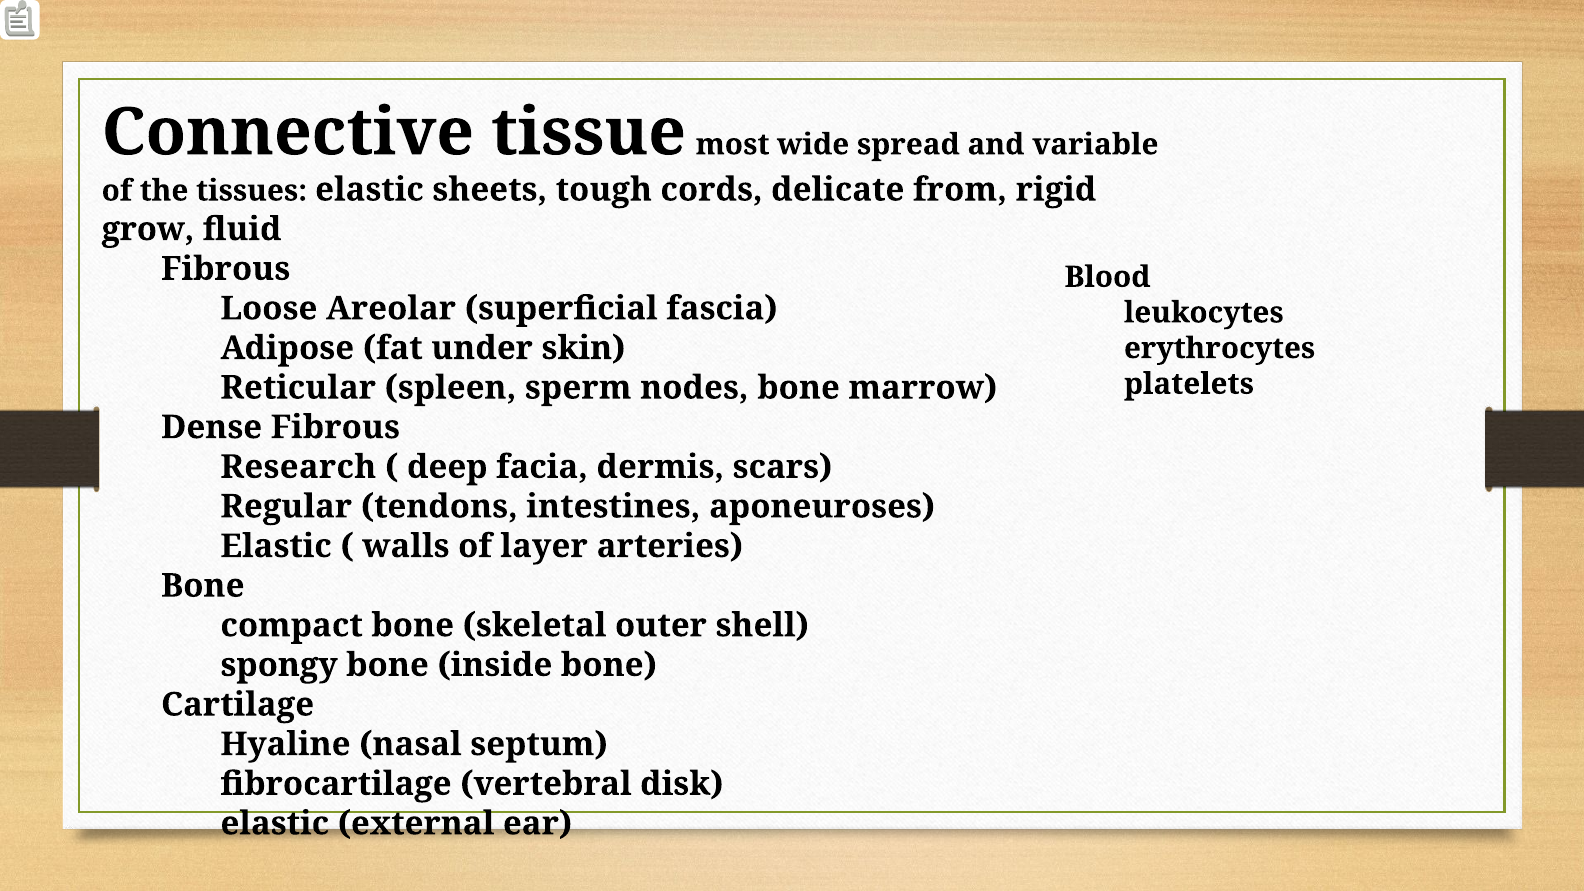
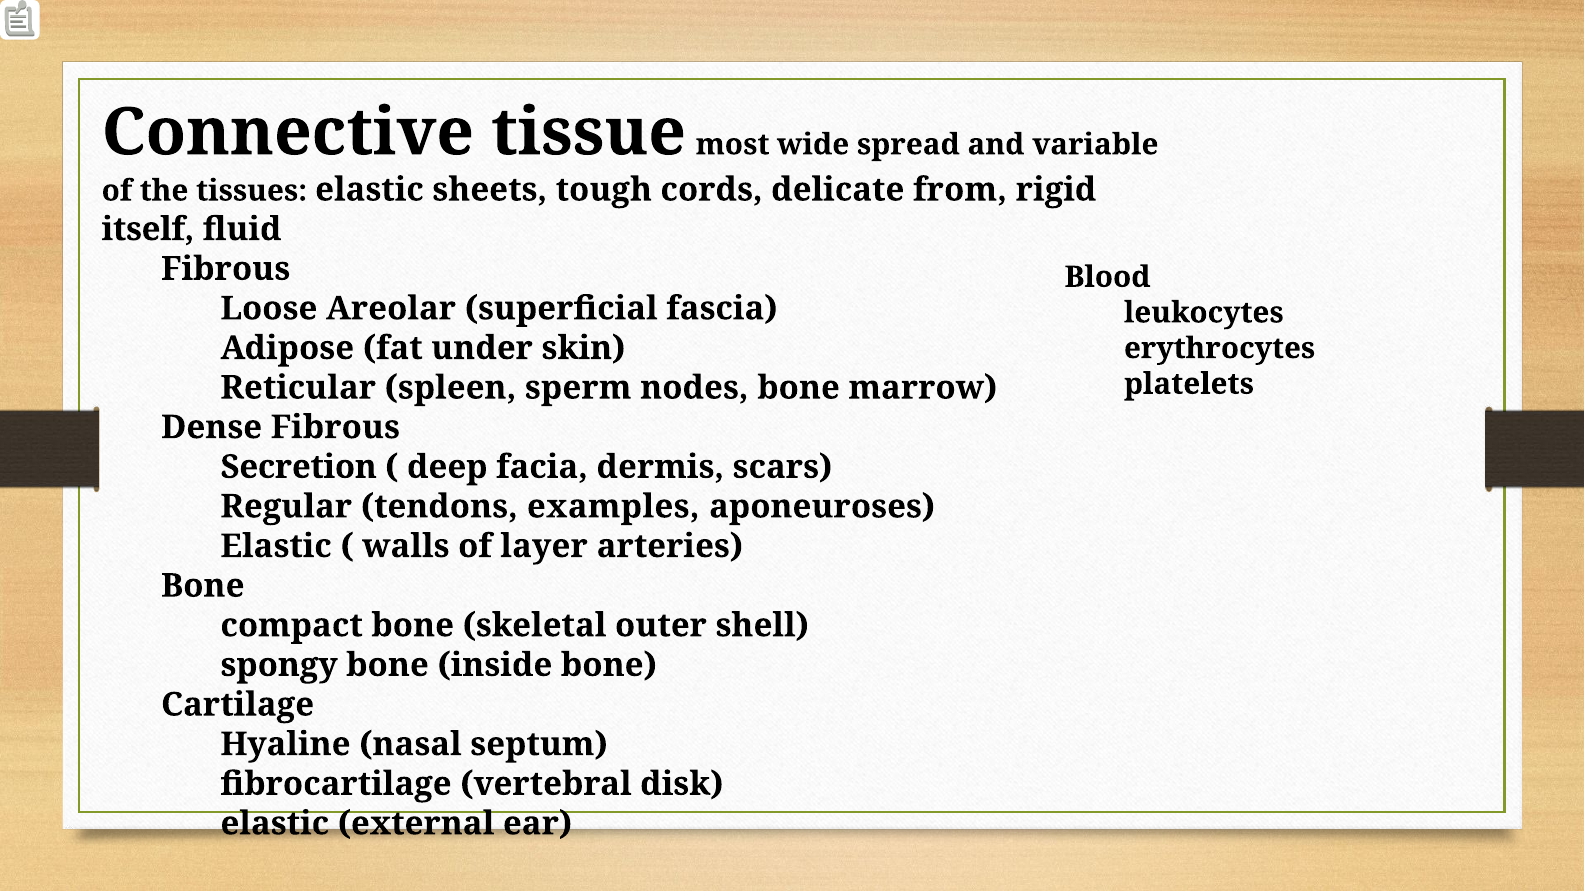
grow: grow -> itself (148, 229)
Research: Research -> Secretion (299, 467)
intestines: intestines -> examples (613, 507)
